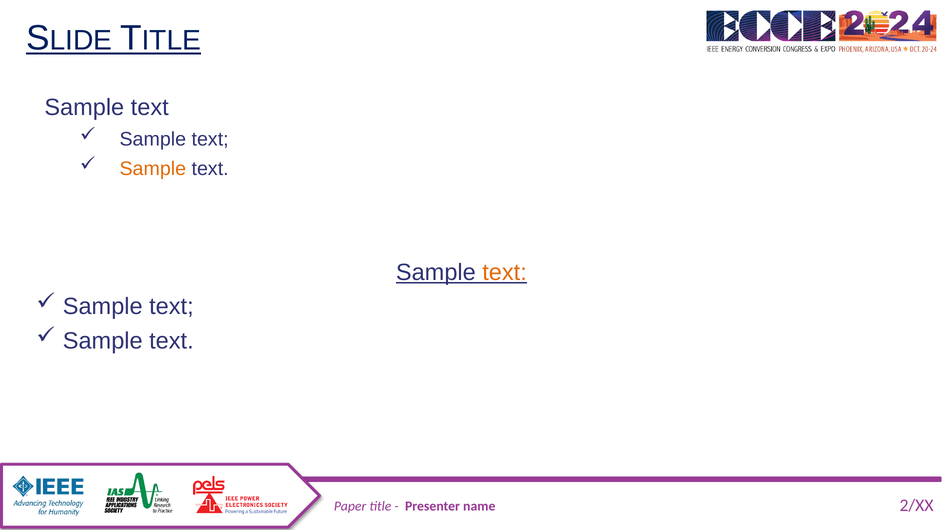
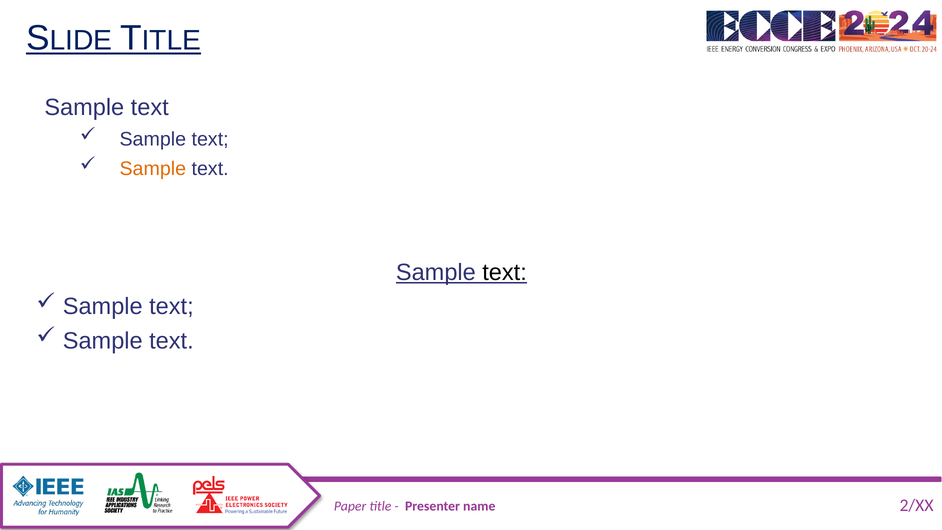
text colour: orange -> black (505, 272)
